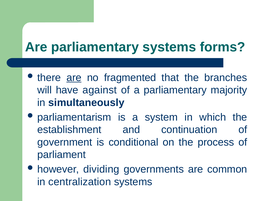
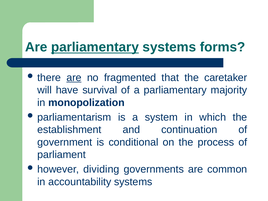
parliamentary underline: none -> present (95, 47)
branches: branches -> caretaker (226, 78)
against: against -> survival (100, 90)
simultaneously: simultaneously -> monopolization (86, 103)
centralization: centralization -> accountability (80, 182)
